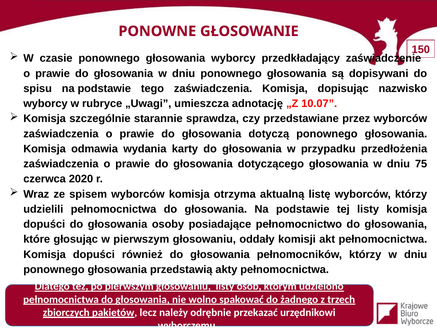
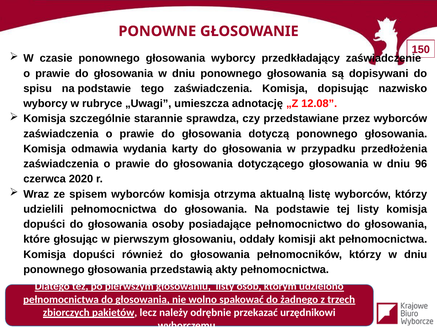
10.07: 10.07 -> 12.08 (319, 104)
75: 75 -> 96 (421, 164)
